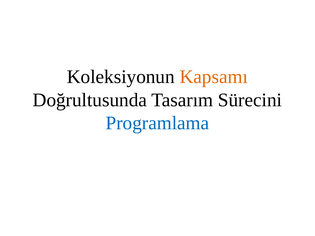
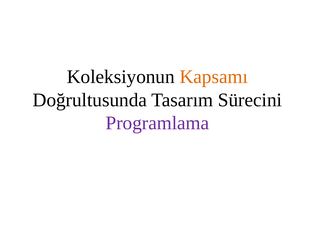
Programlama colour: blue -> purple (157, 123)
